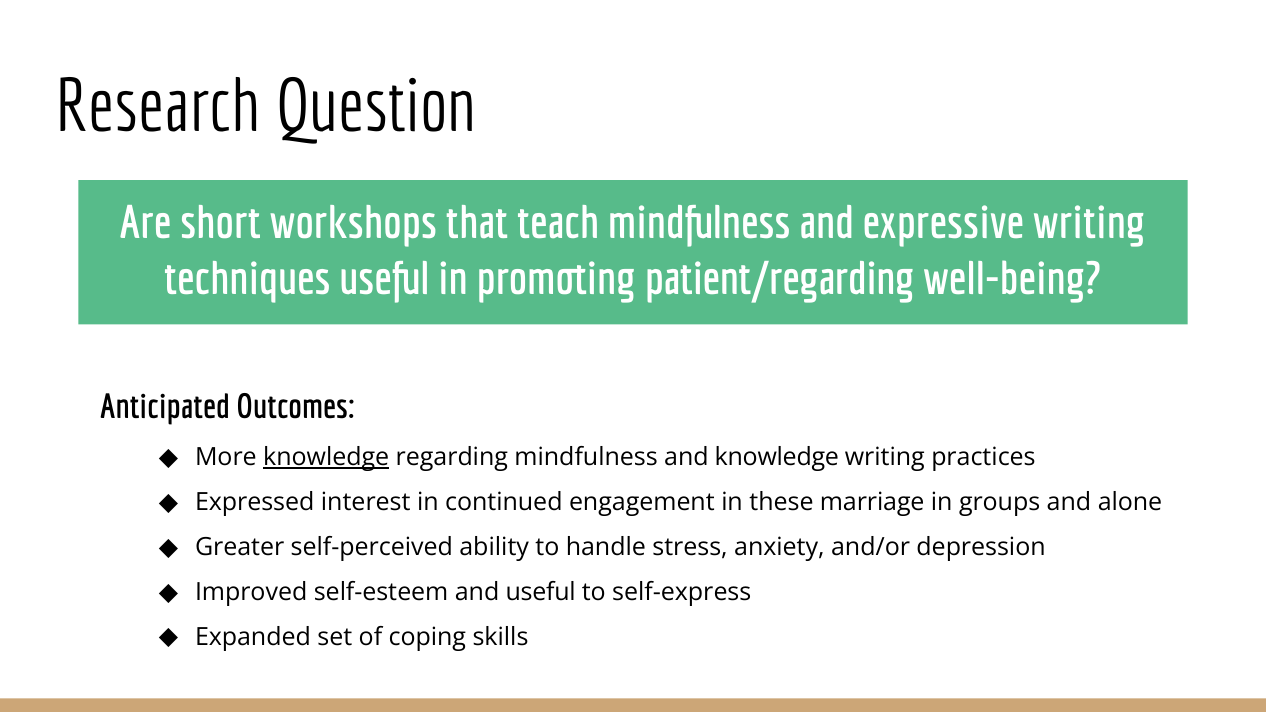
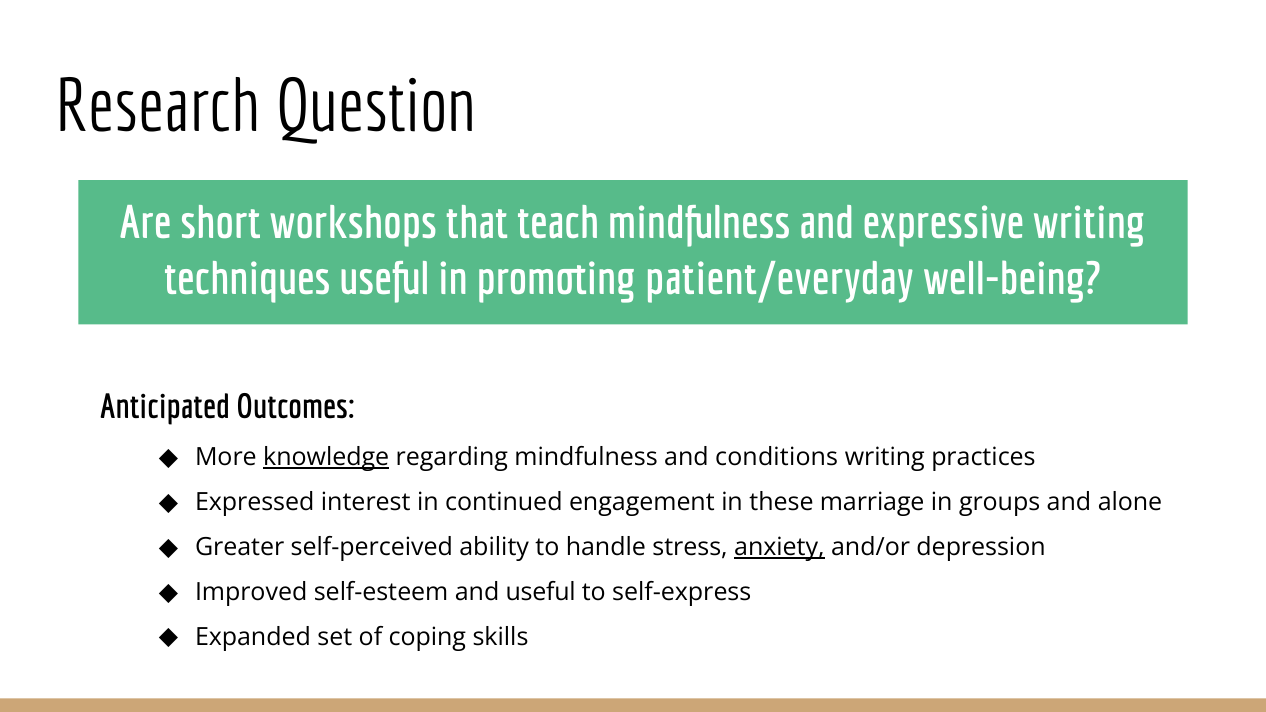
patient/regarding: patient/regarding -> patient/everyday (779, 279)
and knowledge: knowledge -> conditions (777, 457)
anxiety underline: none -> present (779, 548)
